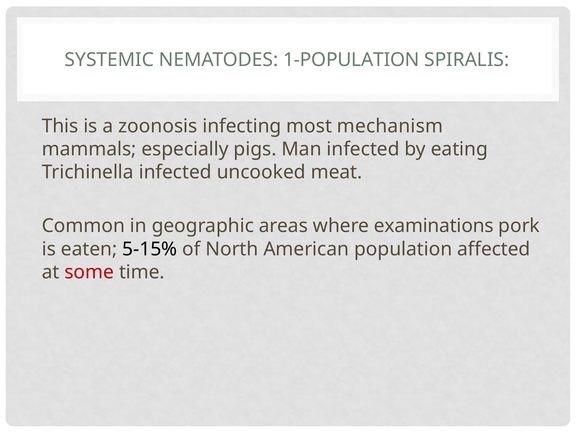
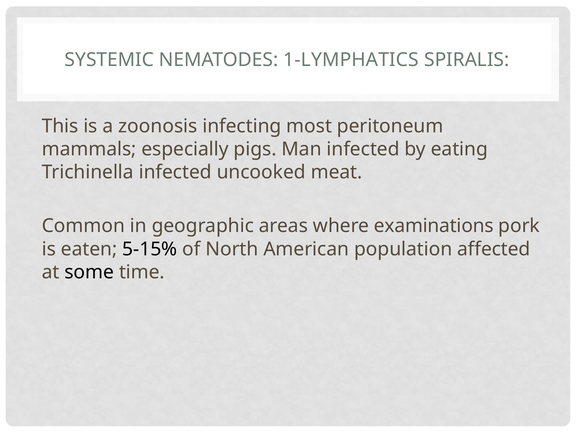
1-POPULATION: 1-POPULATION -> 1-LYMPHATICS (351, 60)
mechanism: mechanism -> peritoneum (390, 126)
some colour: red -> black (89, 272)
